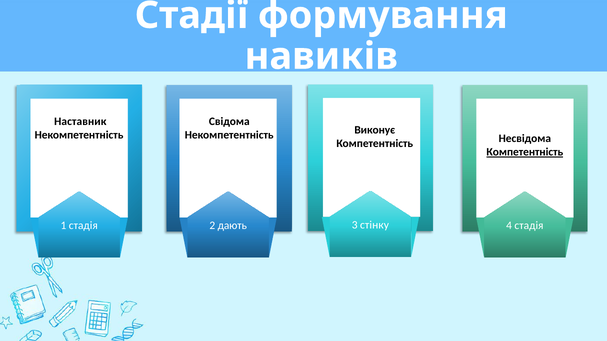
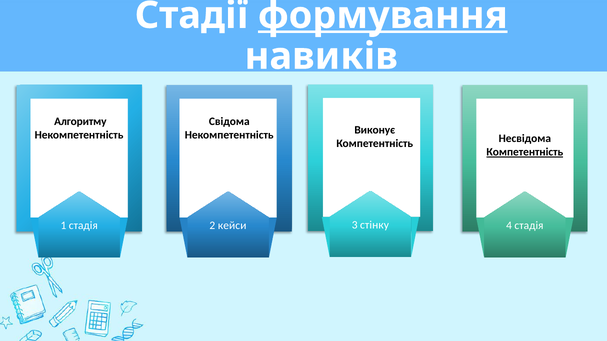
формування underline: none -> present (383, 15)
Наставник: Наставник -> Алгоритму (80, 122)
дають: дають -> кейси (232, 226)
